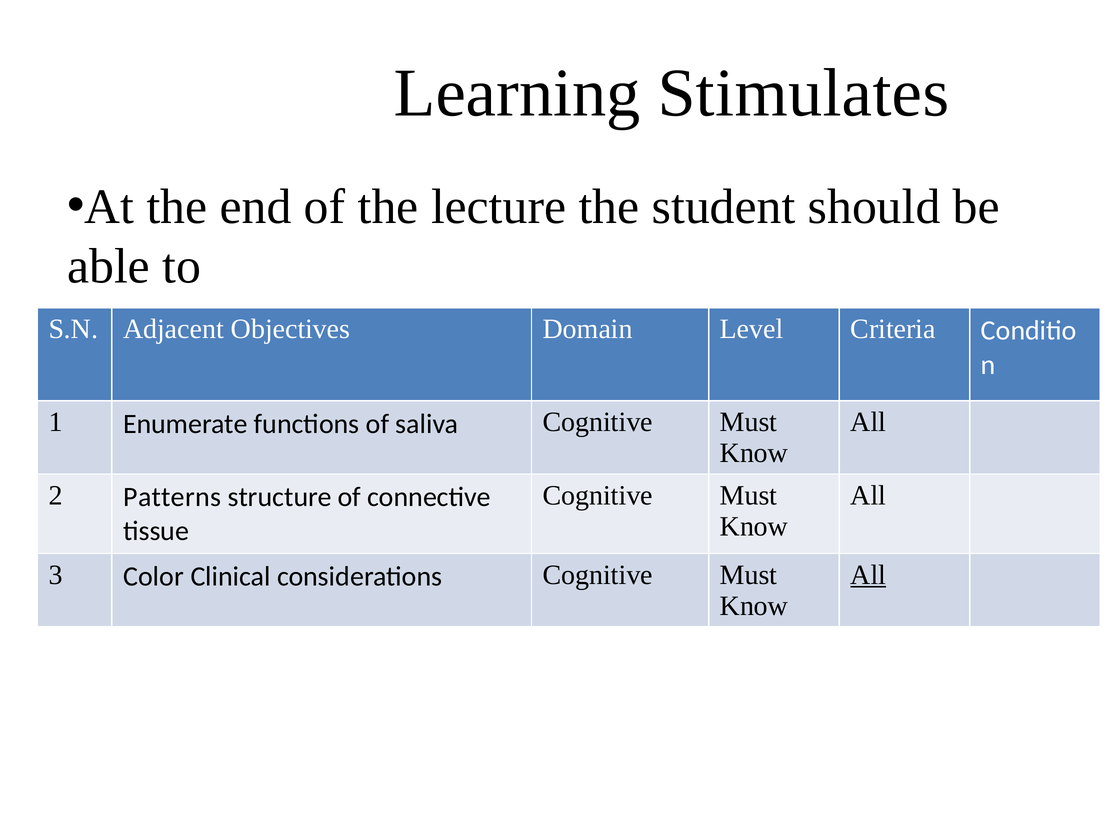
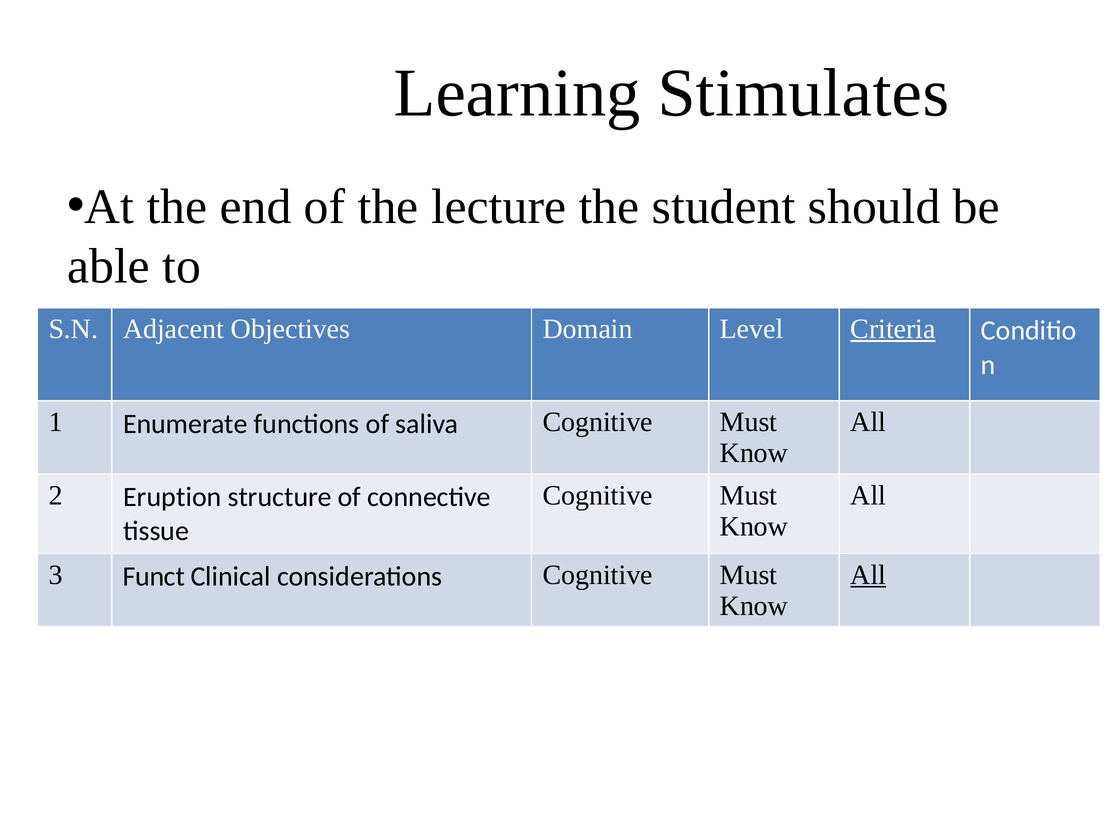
Criteria underline: none -> present (893, 329)
Patterns: Patterns -> Eruption (172, 497)
Color: Color -> Funct (154, 577)
